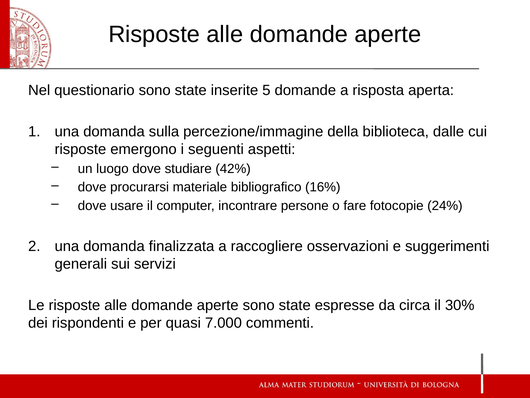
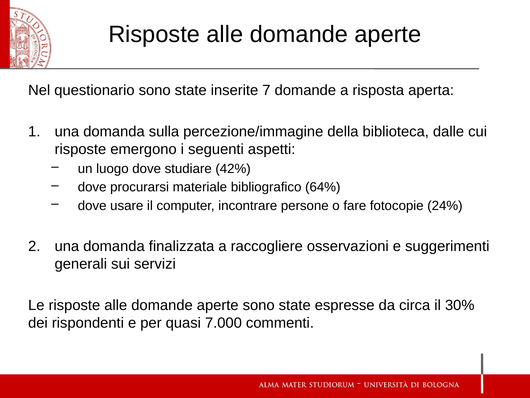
5: 5 -> 7 (266, 90)
16%: 16% -> 64% (323, 187)
